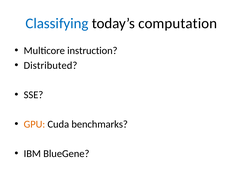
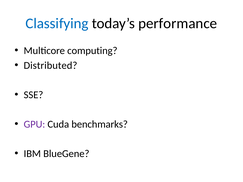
computation: computation -> performance (178, 24)
instruction: instruction -> computing (92, 51)
GPU colour: orange -> purple (34, 124)
